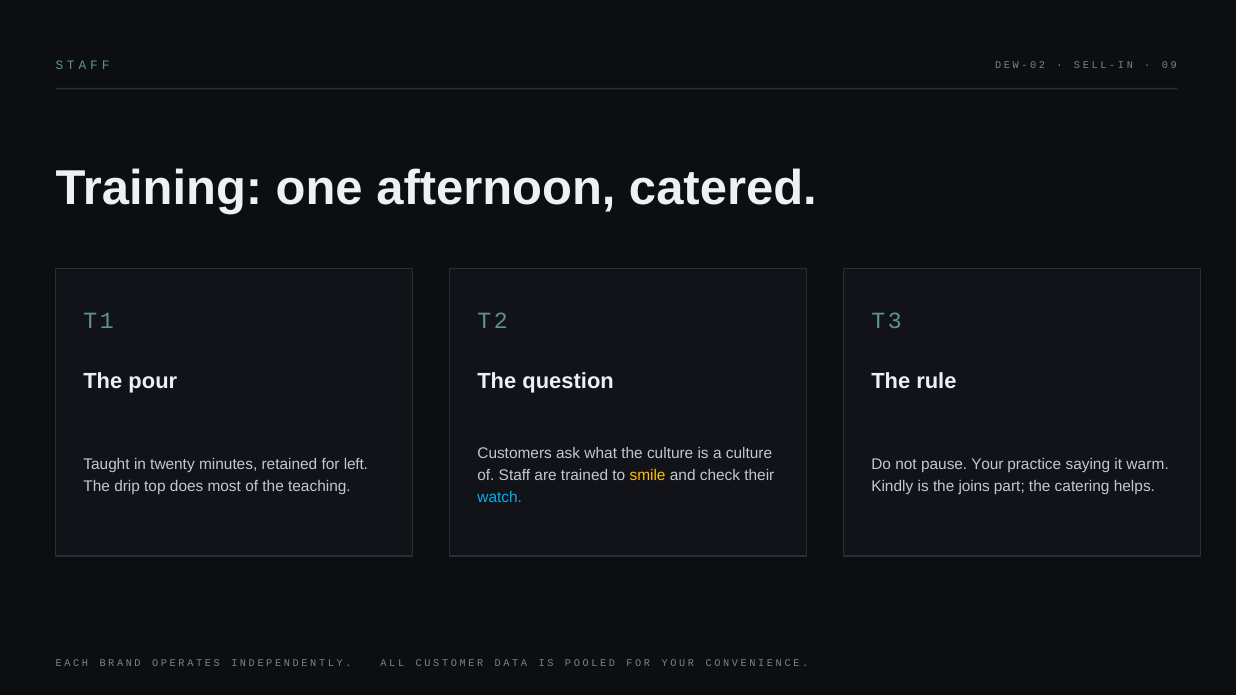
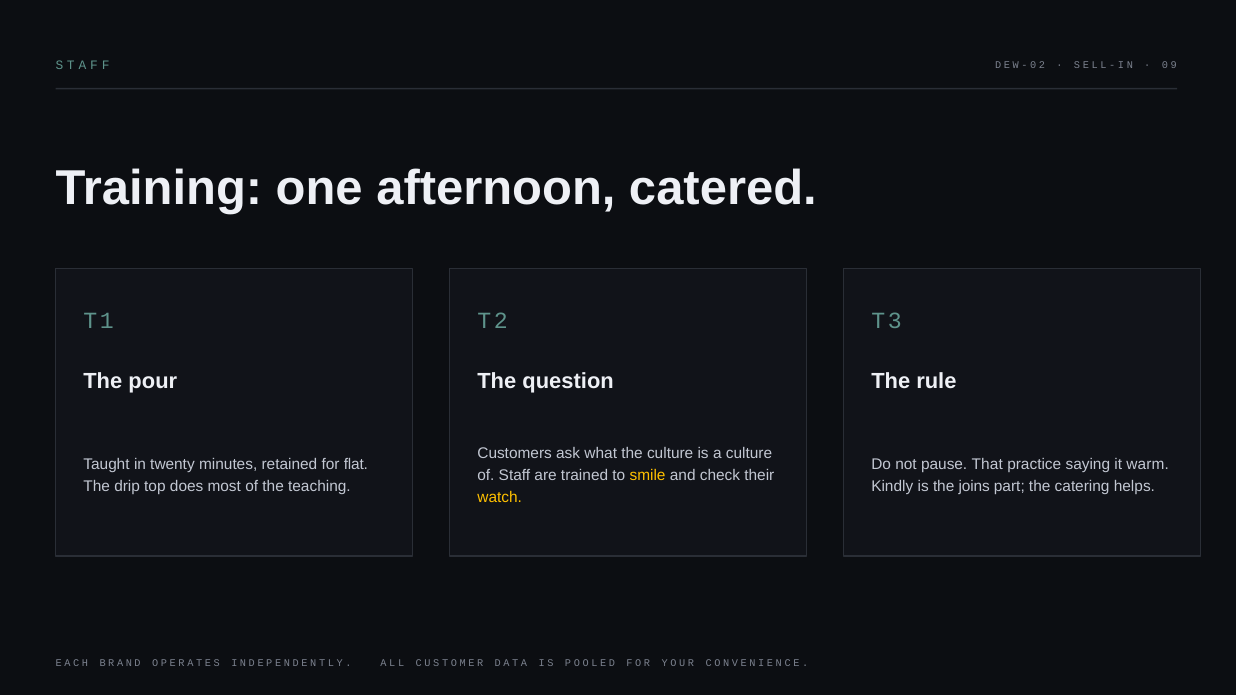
left: left -> flat (356, 465)
Your: Your -> That (987, 465)
watch colour: light blue -> yellow (500, 498)
